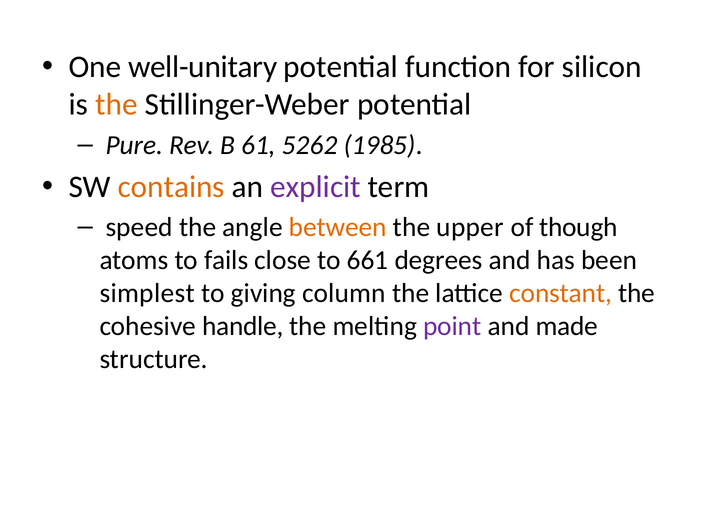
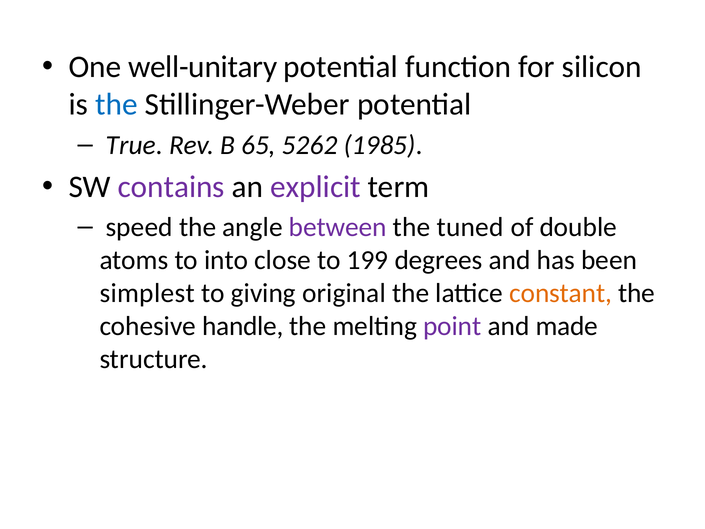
the colour: orange -> blue (117, 104)
Pure: Pure -> True (134, 145)
61: 61 -> 65 (258, 145)
contains colour: orange -> purple (171, 187)
between colour: orange -> purple (338, 227)
upper: upper -> tuned (470, 227)
though: though -> double (578, 227)
fails: fails -> into (226, 260)
661: 661 -> 199 (368, 260)
column: column -> original (344, 293)
